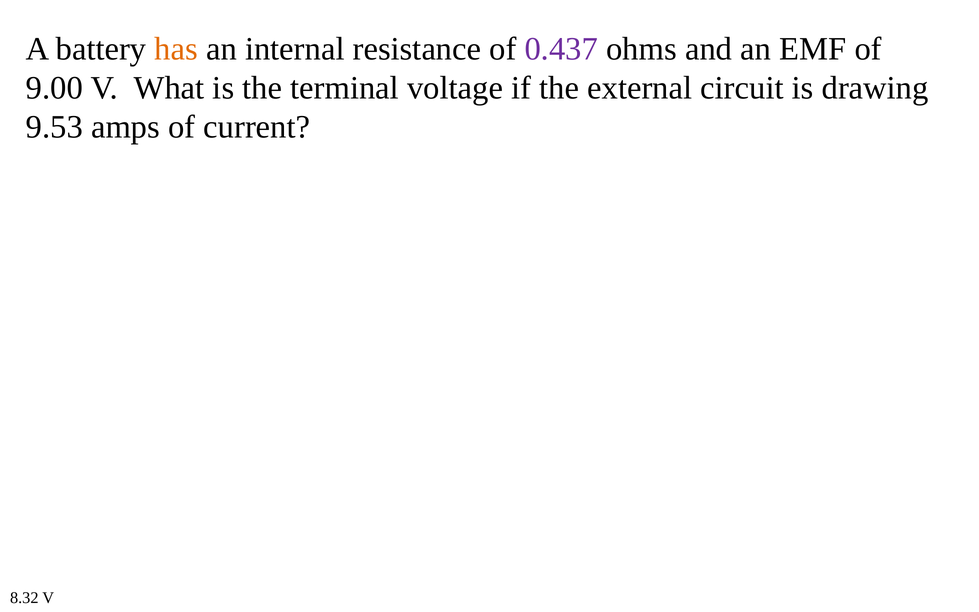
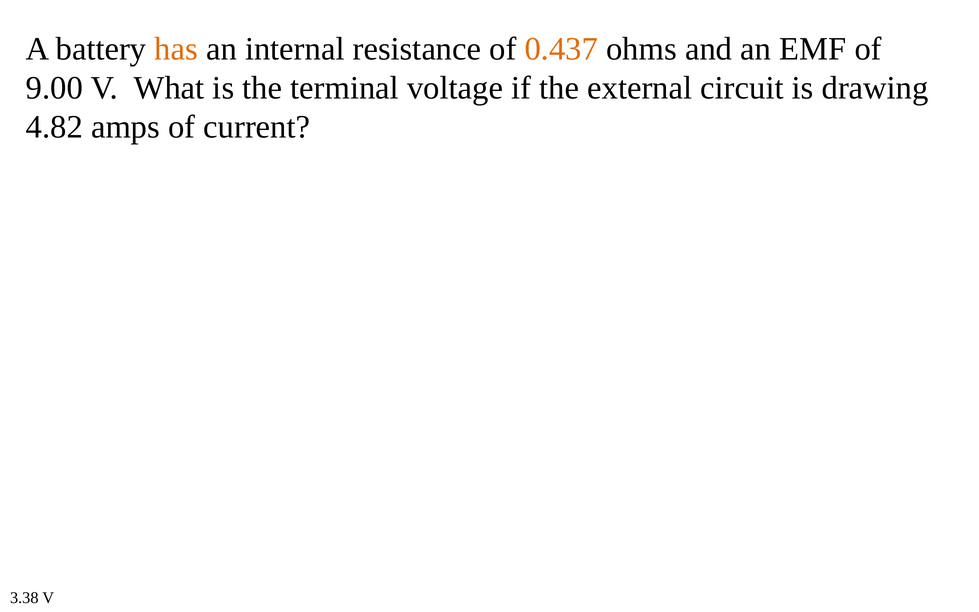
0.437 colour: purple -> orange (561, 49)
9.53: 9.53 -> 4.82 (54, 127)
8.32: 8.32 -> 3.38 (24, 598)
